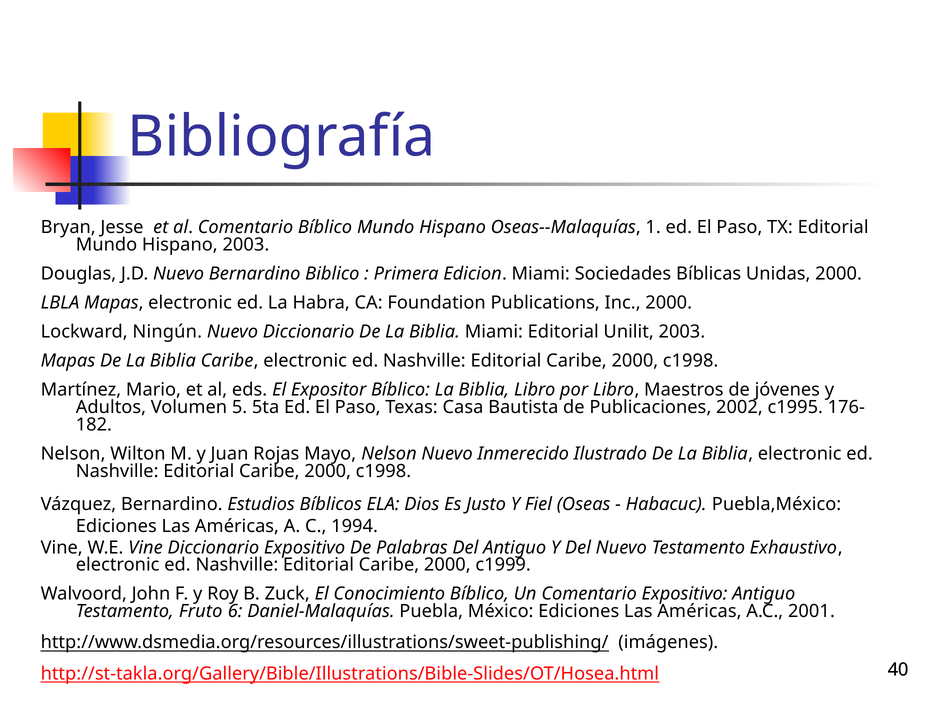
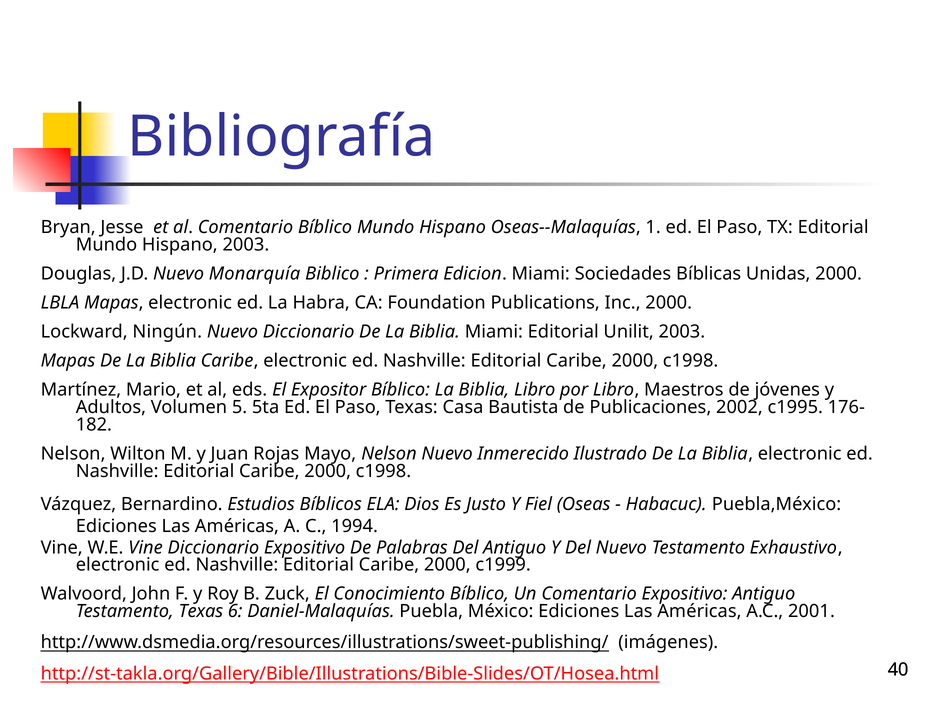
Nuevo Bernardino: Bernardino -> Monarquía (255, 274)
Testamento Fruto: Fruto -> Texas (201, 612)
